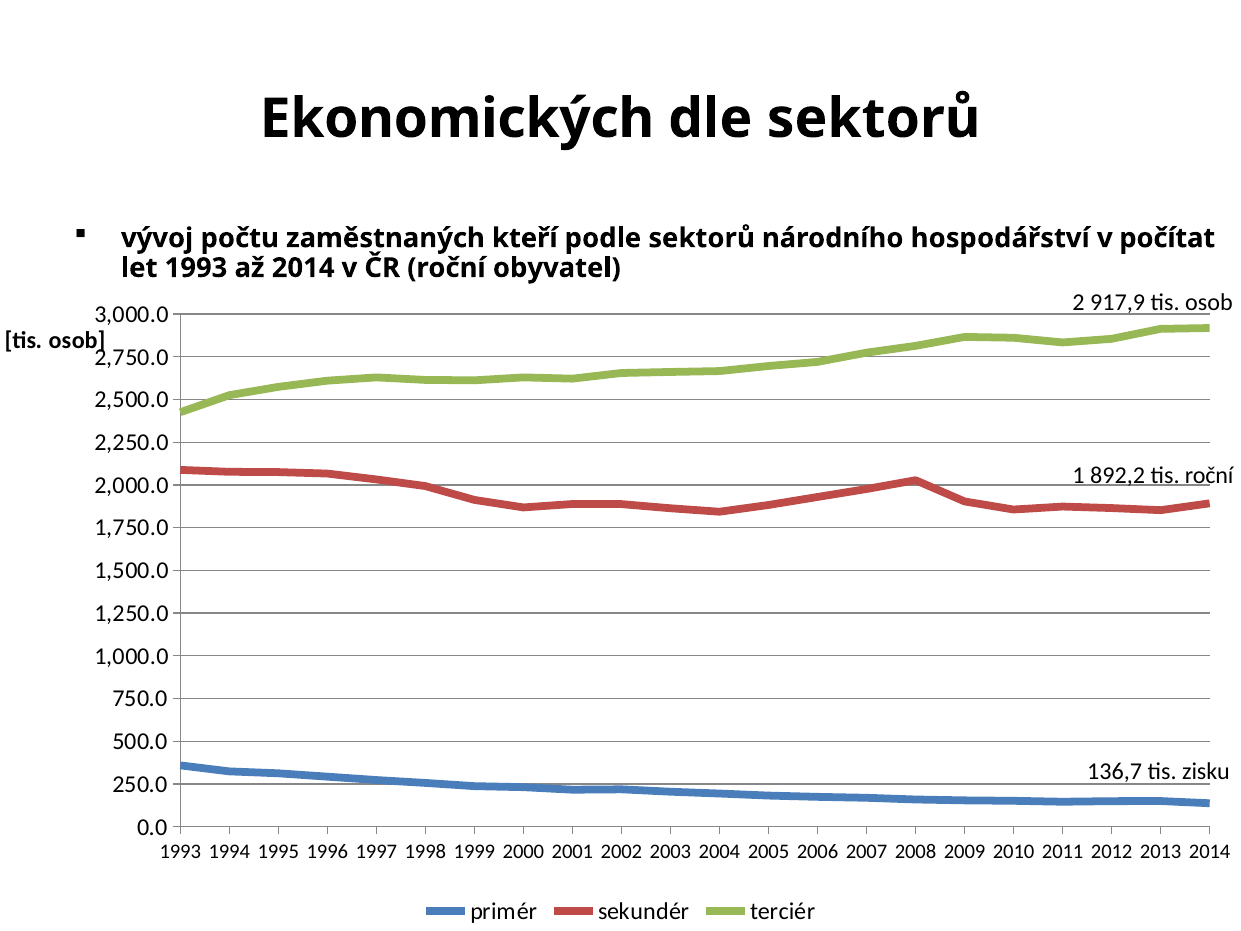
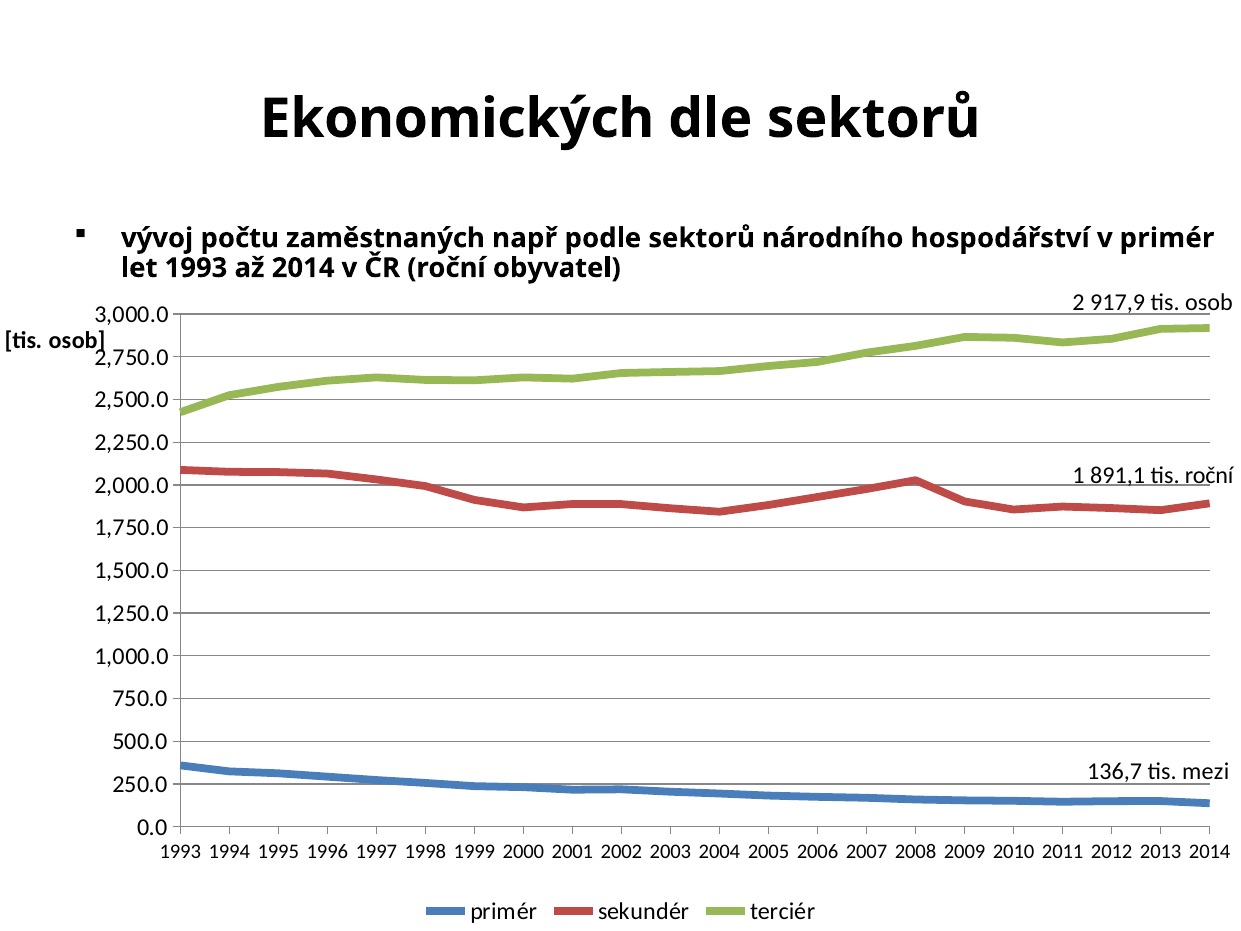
kteří: kteří -> např (525, 238)
v počítat: počítat -> primér (1167, 238)
892,2: 892,2 -> 891,1 (1118, 475)
zisku: zisku -> mezi (1206, 771)
